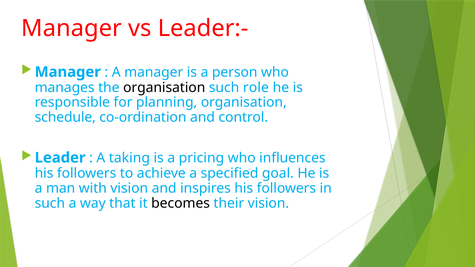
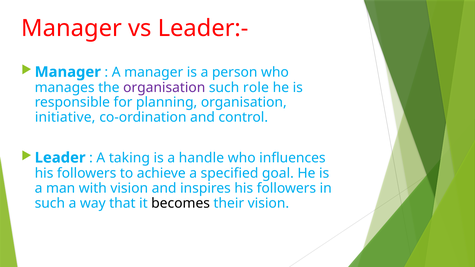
organisation colour: black -> purple (164, 88)
schedule: schedule -> initiative (65, 117)
pricing: pricing -> handle (201, 158)
